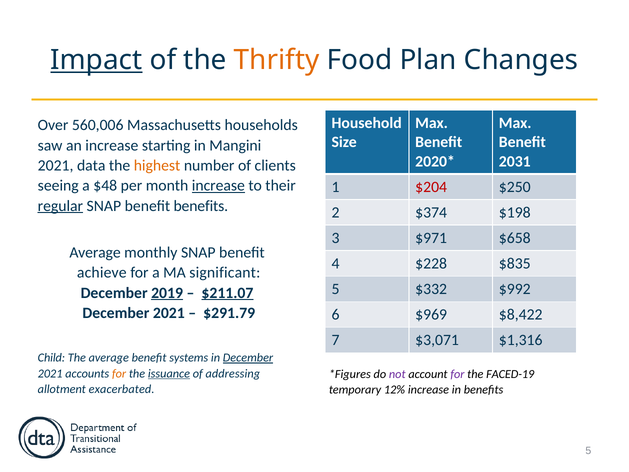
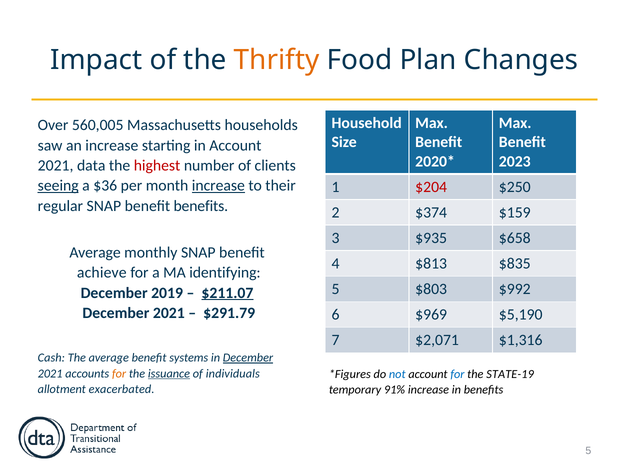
Impact underline: present -> none (96, 60)
560,006: 560,006 -> 560,005 (98, 125)
in Mangini: Mangini -> Account (235, 145)
2031: 2031 -> 2023 (515, 161)
highest colour: orange -> red (157, 165)
seeing underline: none -> present (58, 186)
$48: $48 -> $36 (105, 186)
regular underline: present -> none (60, 206)
$198: $198 -> $159 (515, 212)
$971: $971 -> $935 (431, 238)
$228: $228 -> $813 (431, 263)
significant: significant -> identifying (225, 272)
$332: $332 -> $803 (431, 289)
2019 underline: present -> none (167, 293)
$8,422: $8,422 -> $5,190 (521, 314)
$3,071: $3,071 -> $2,071 (437, 340)
Child: Child -> Cash (51, 358)
addressing: addressing -> individuals (233, 373)
not colour: purple -> blue (397, 374)
for colour: purple -> blue (457, 374)
FACED-19: FACED-19 -> STATE-19 (510, 374)
12%: 12% -> 91% (395, 390)
